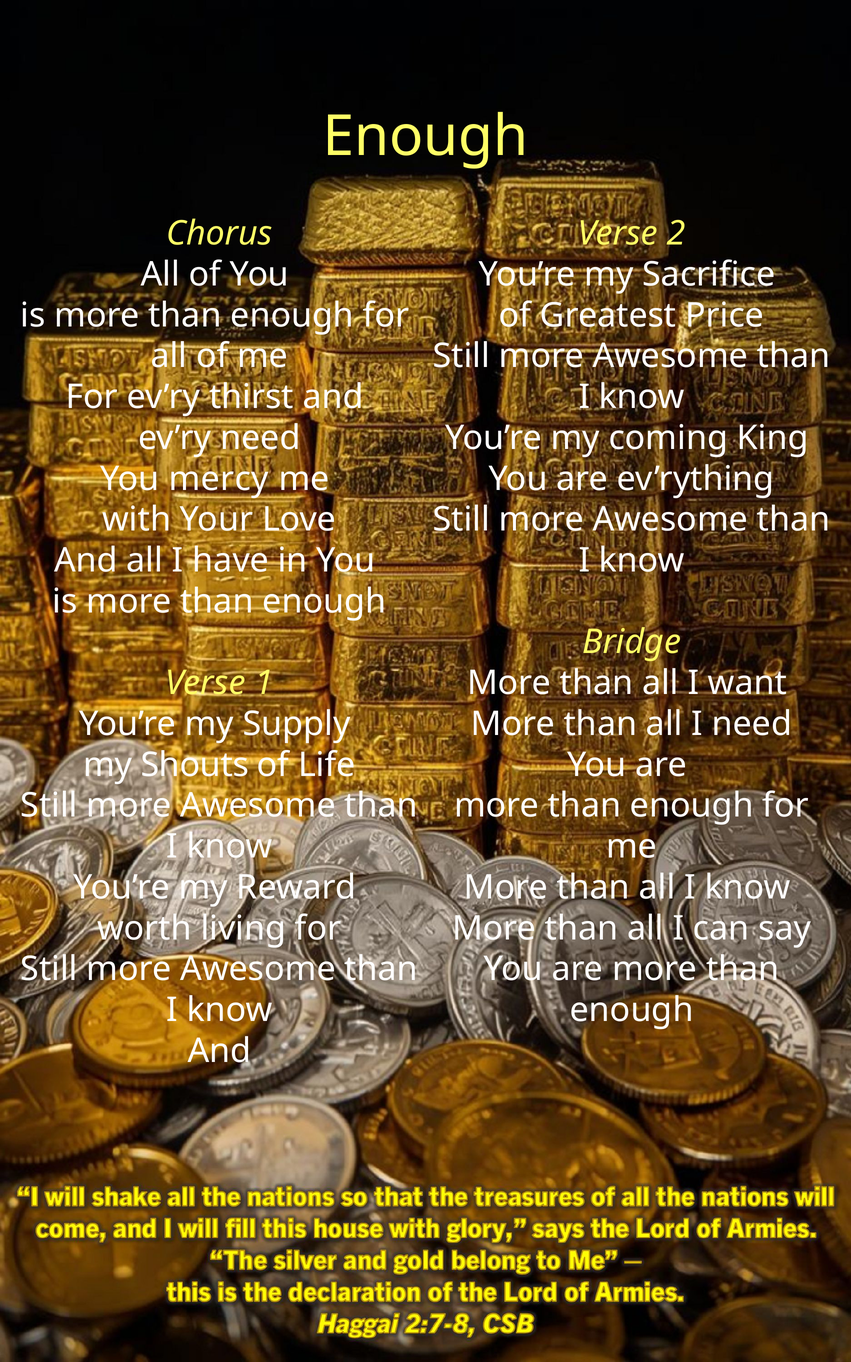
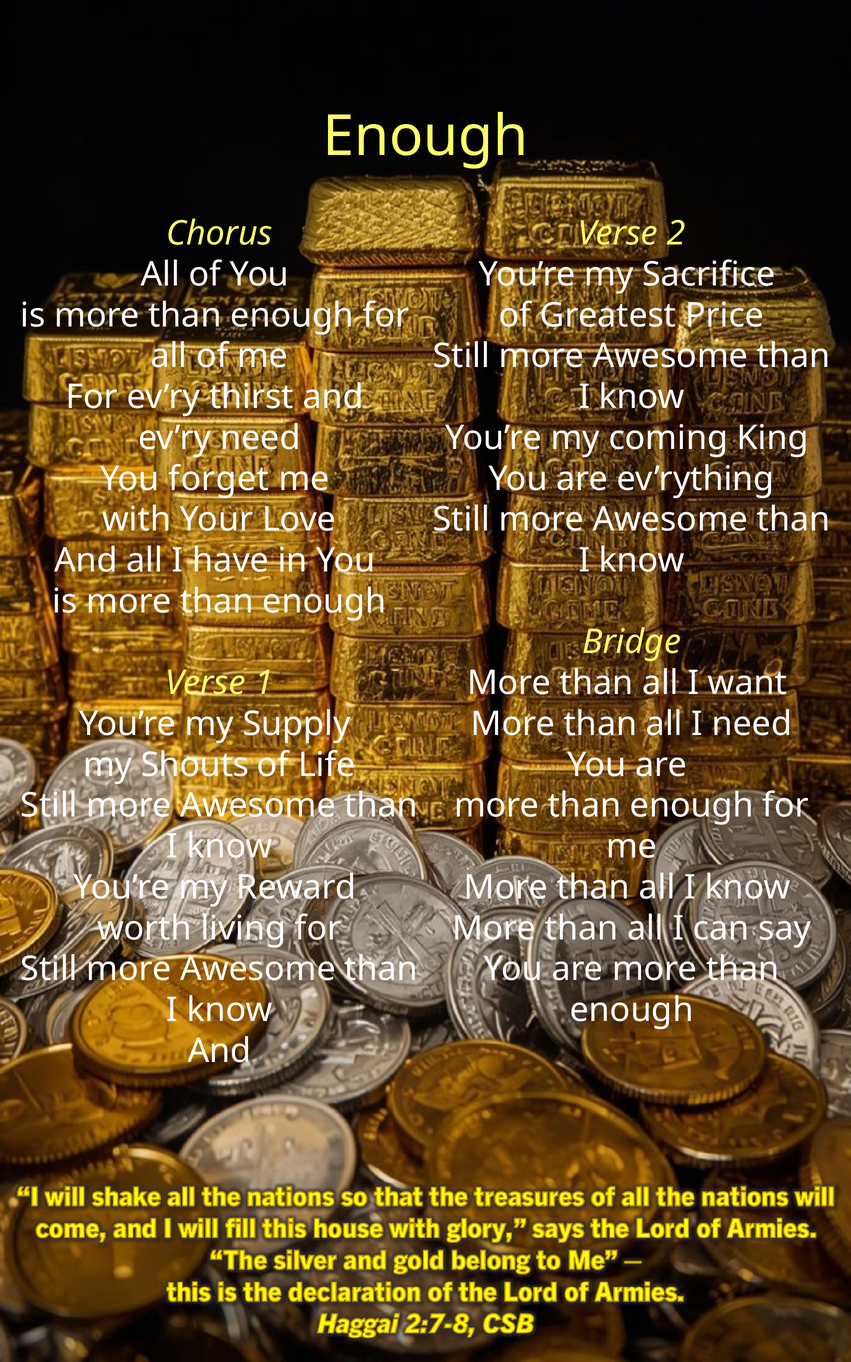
mercy: mercy -> forget (219, 479)
